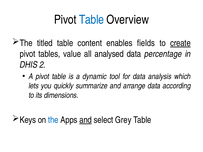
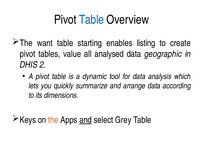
titled: titled -> want (45, 43)
content: content -> starting (90, 43)
fields: fields -> listing (146, 43)
create underline: present -> none (180, 43)
percentage: percentage -> geographic (163, 54)
the colour: blue -> orange (53, 120)
